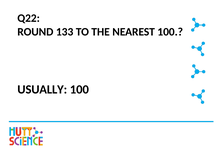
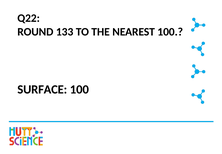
USUALLY: USUALLY -> SURFACE (42, 89)
